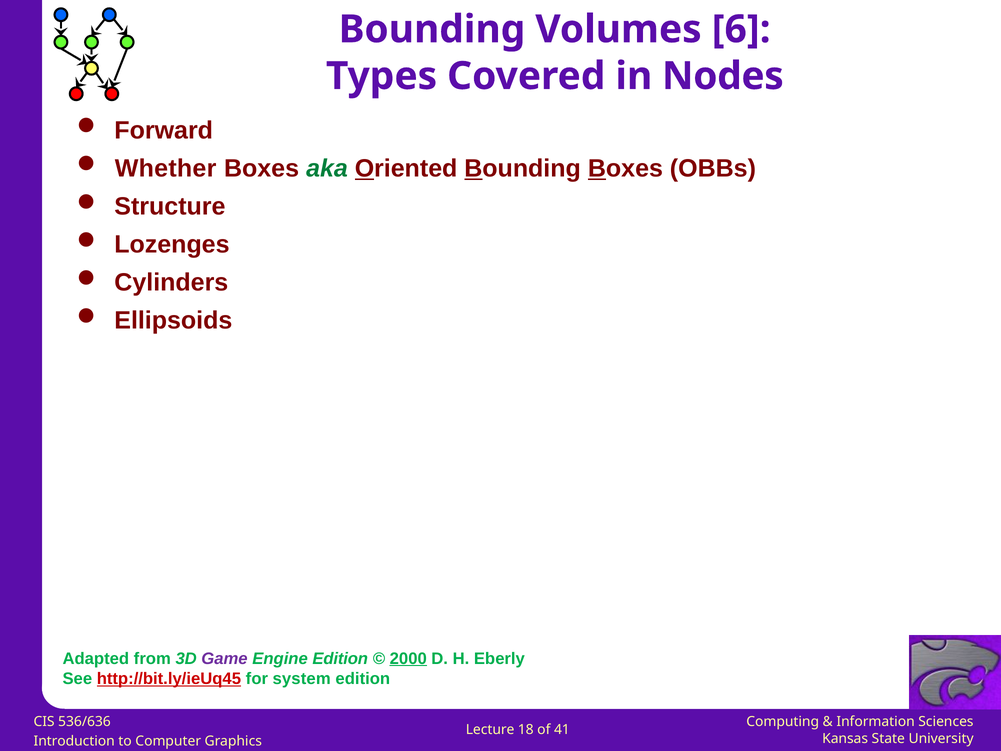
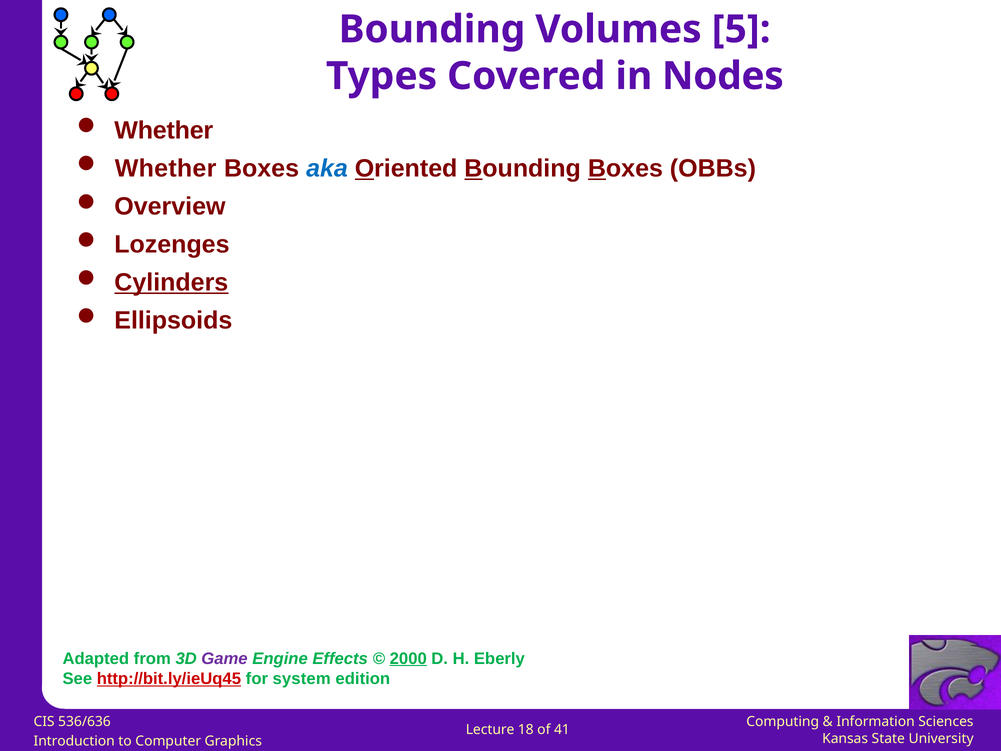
6: 6 -> 5 (741, 29)
Forward: Forward -> Whether (164, 130)
aka colour: green -> blue (327, 168)
Structure: Structure -> Overview (170, 206)
Cylinders underline: none -> present (171, 282)
Engine Edition: Edition -> Effects (340, 658)
